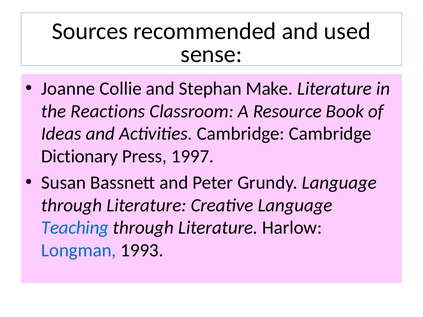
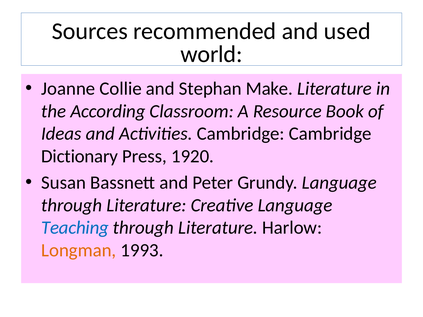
sense: sense -> world (212, 54)
Reactions: Reactions -> According (108, 111)
1997: 1997 -> 1920 (193, 156)
Longman colour: blue -> orange (79, 250)
